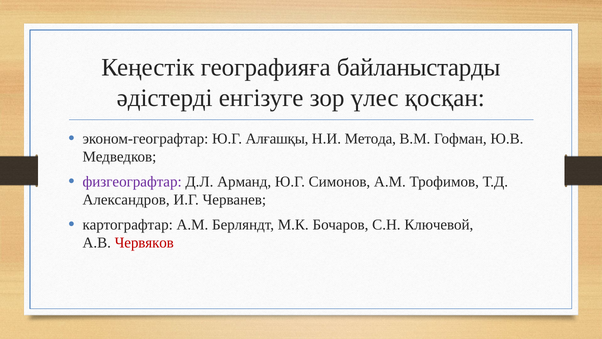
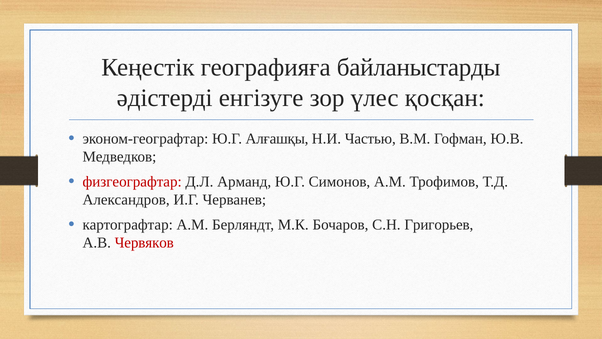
Метода: Метода -> Частью (370, 139)
физгеографтар colour: purple -> red (132, 181)
Ключевой: Ключевой -> Григорьев (439, 224)
